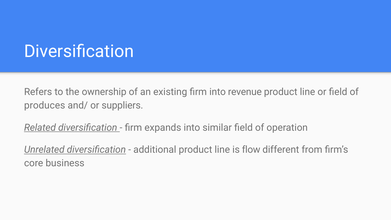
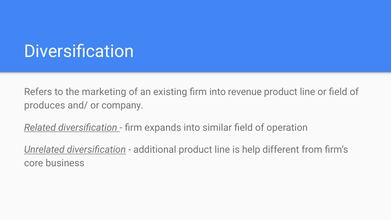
ownership: ownership -> marketing (104, 92)
suppliers: suppliers -> company (122, 105)
flow: flow -> help (251, 150)
